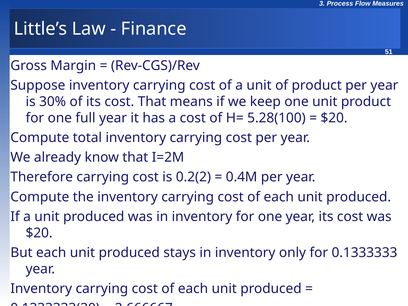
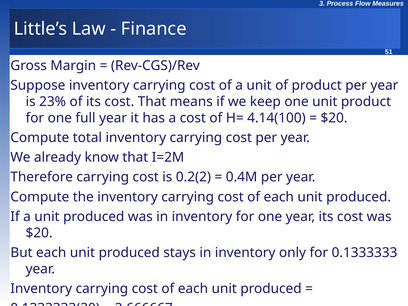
30%: 30% -> 23% (53, 102)
5.28(100: 5.28(100 -> 4.14(100 (276, 118)
